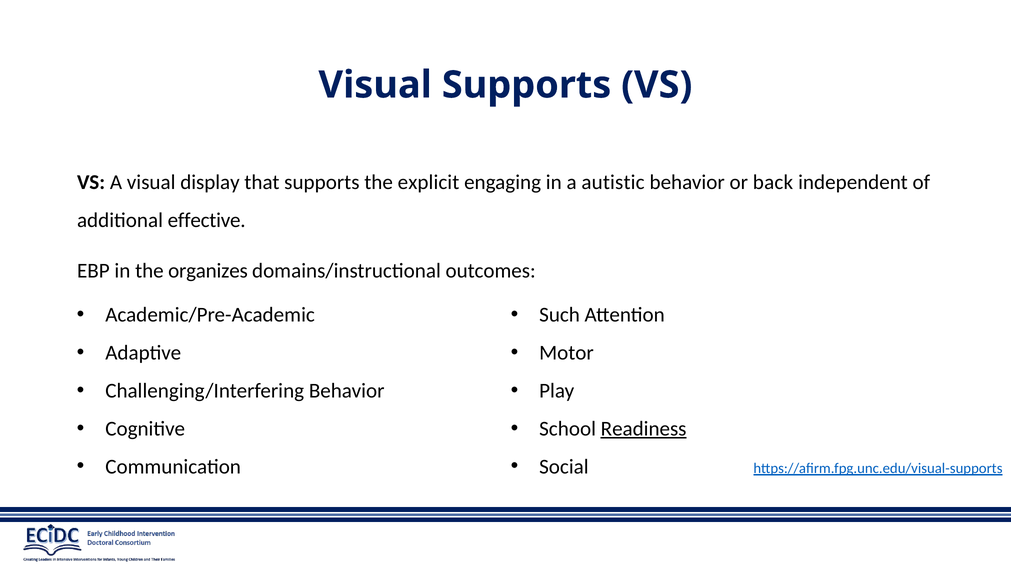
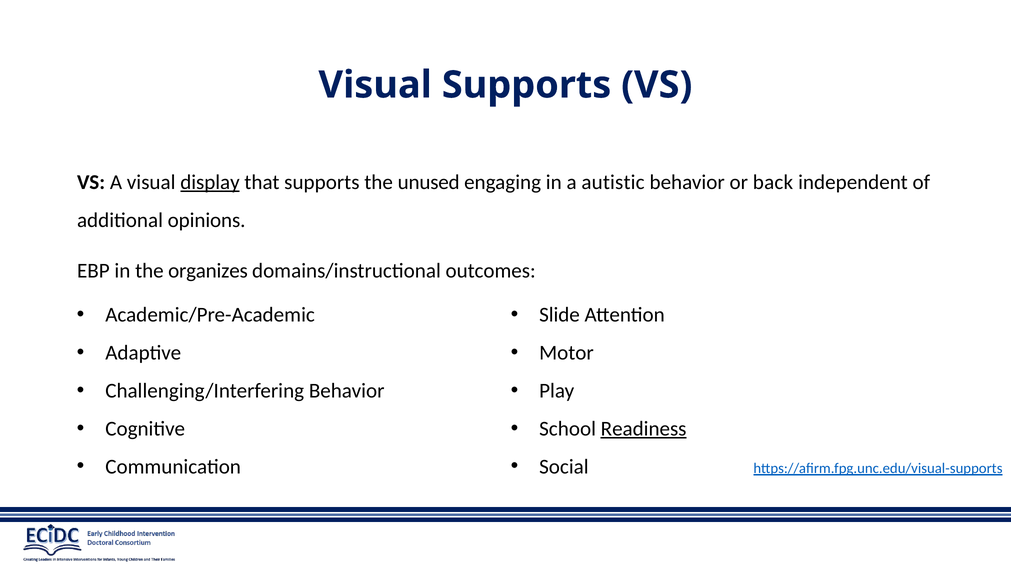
display underline: none -> present (210, 182)
explicit: explicit -> unused (429, 182)
effective: effective -> opinions (207, 220)
Such: Such -> Slide (560, 315)
